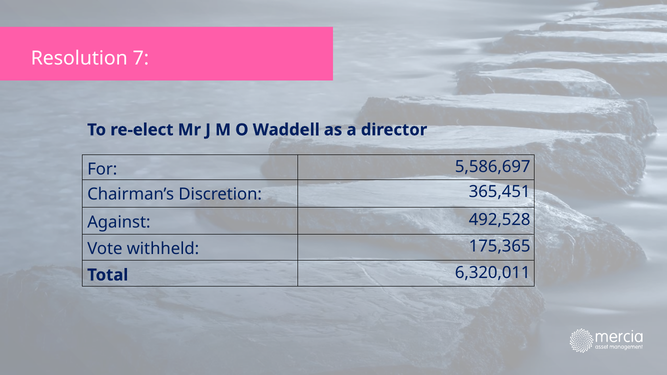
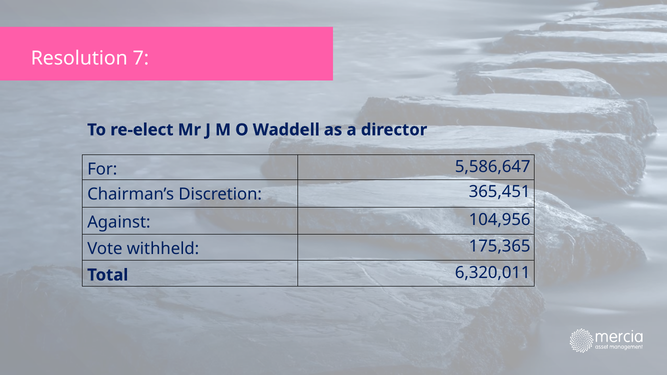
5,586,697: 5,586,697 -> 5,586,647 (493, 167)
492,528: 492,528 -> 104,956 (500, 220)
